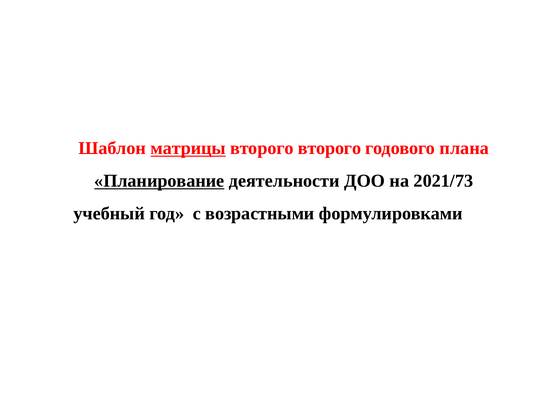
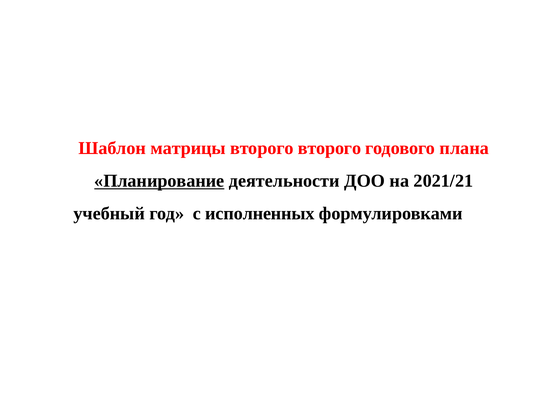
матрицы underline: present -> none (188, 149)
2021/73: 2021/73 -> 2021/21 (443, 181)
возрастными: возрастными -> исполненных (260, 214)
